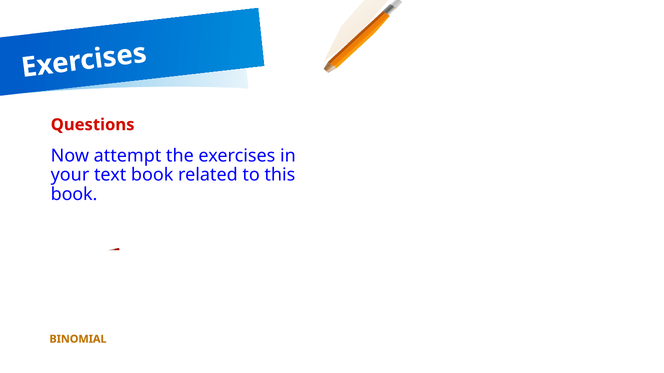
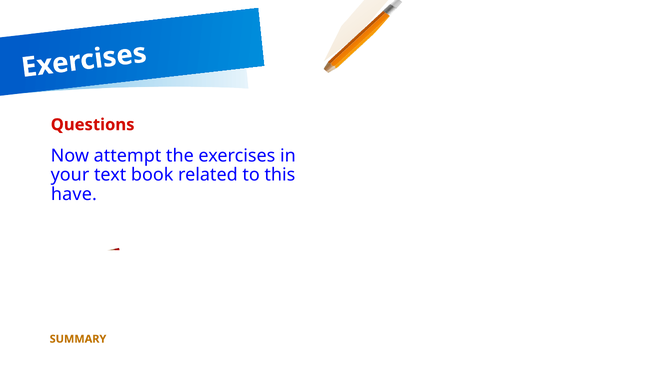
book: book -> have (74, 195)
BINOMIAL: BINOMIAL -> SUMMARY (78, 339)
